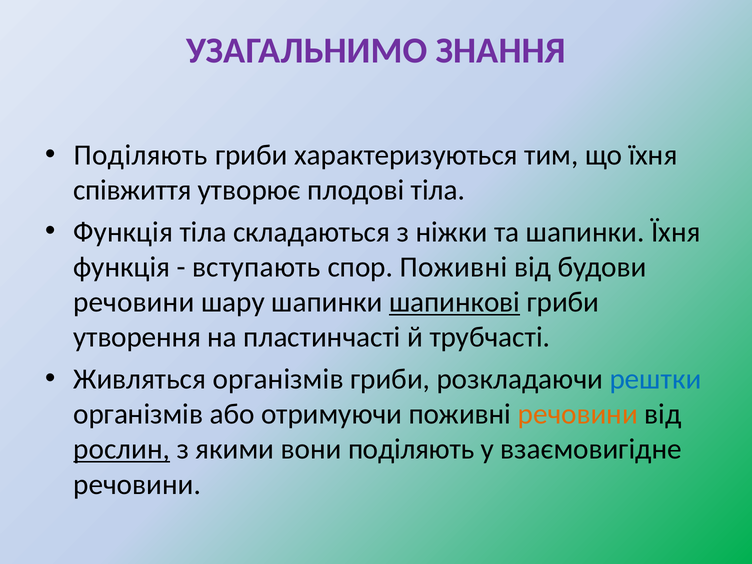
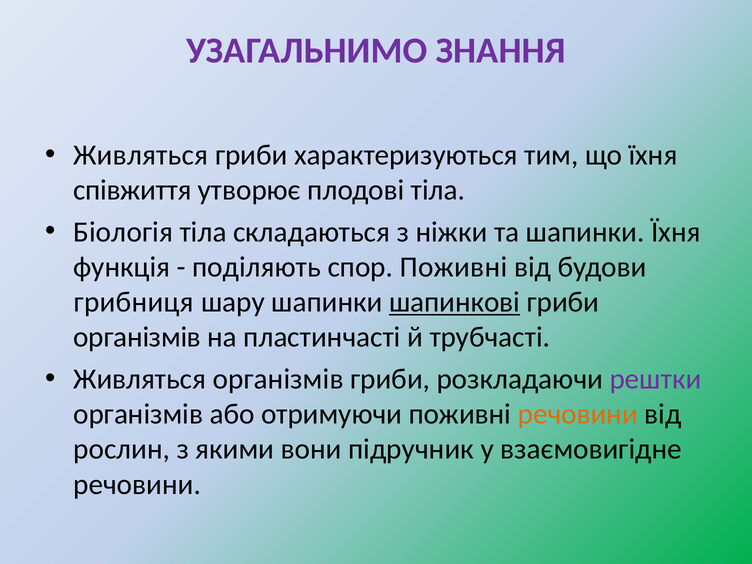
Поділяють: Поділяють -> Живляться (141, 155)
Функція: Функція -> Біологія (123, 232)
вступають: вступають -> поділяють (257, 267)
речовини: речовини -> грибниця (134, 302)
утворення: утворення -> організмів (137, 337)
рештки colour: blue -> purple (655, 379)
рослин underline: present -> none (122, 449)
вони поділяють: поділяють -> підручник (411, 449)
